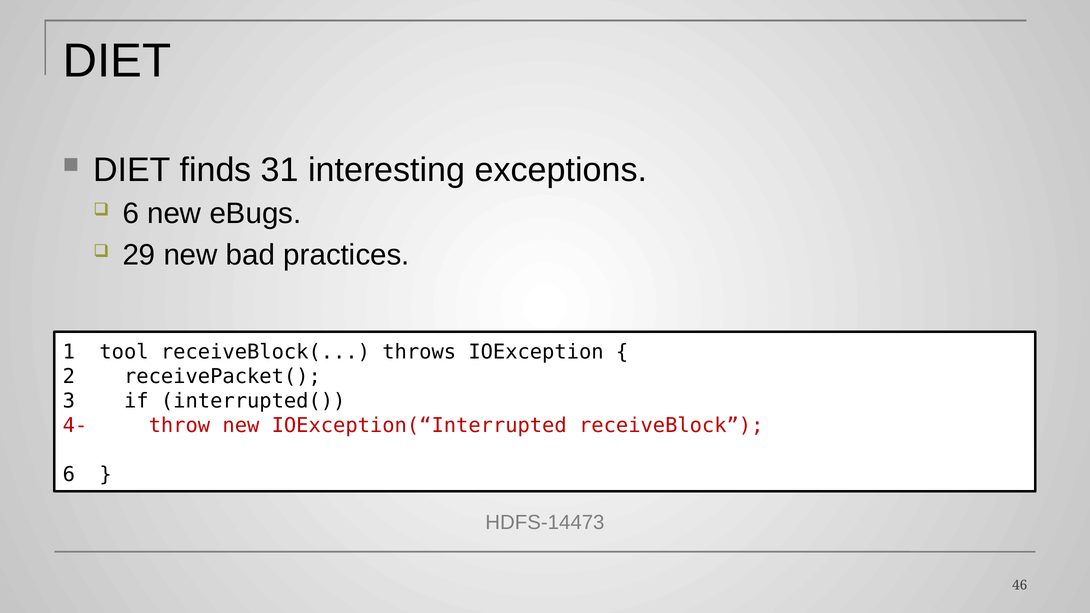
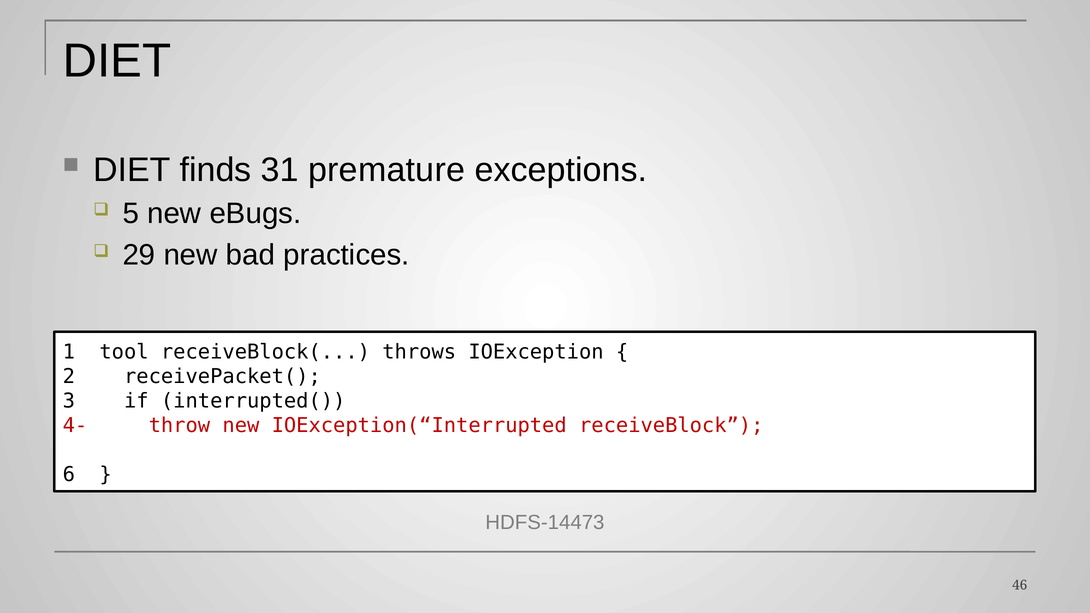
interesting: interesting -> premature (387, 170)
6: 6 -> 5 (131, 214)
